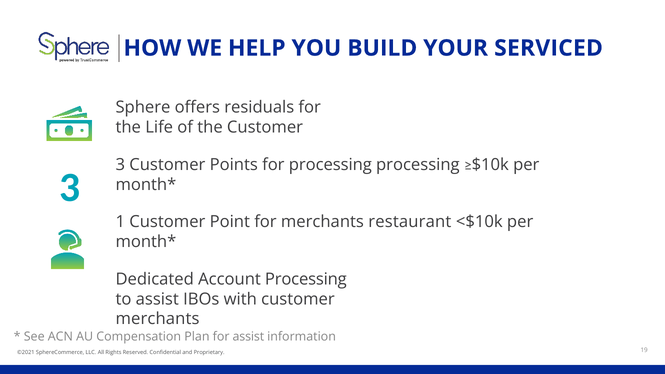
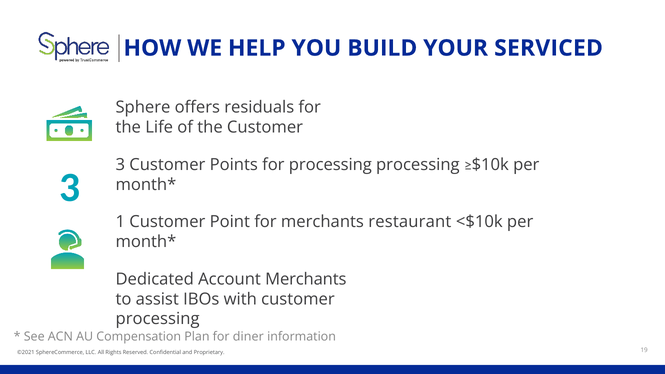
Account Processing: Processing -> Merchants (306, 279)
merchants: merchants -> processing (158, 319)
for assist: assist -> diner (248, 336)
